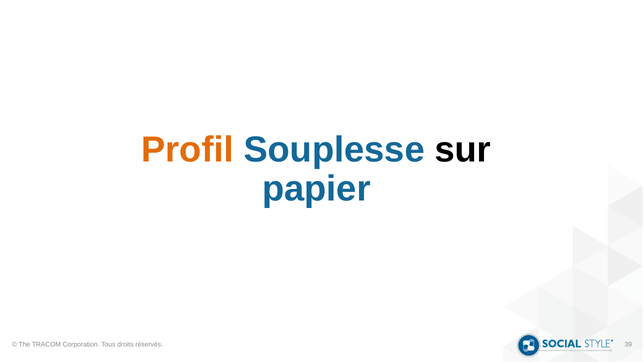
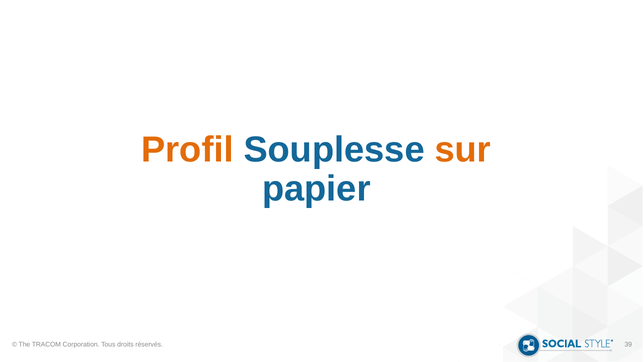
sur colour: black -> orange (463, 150)
